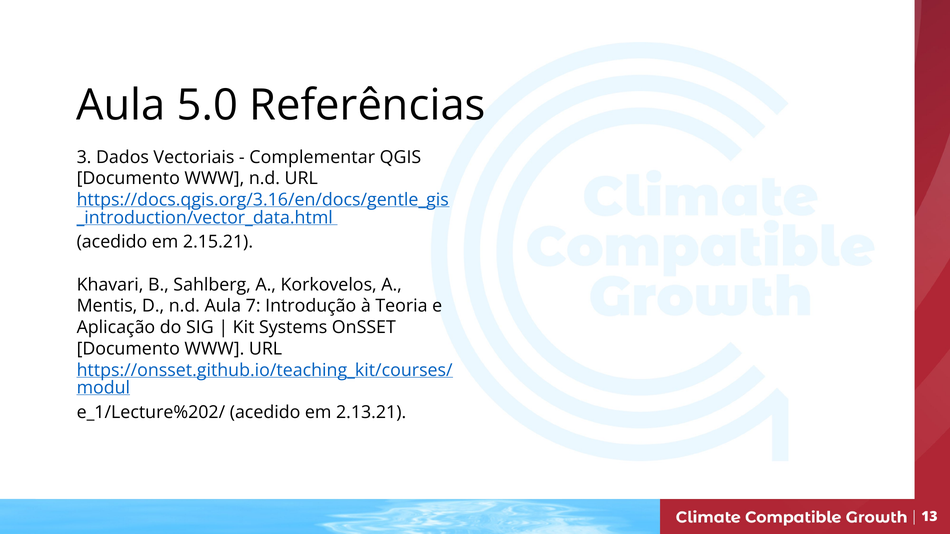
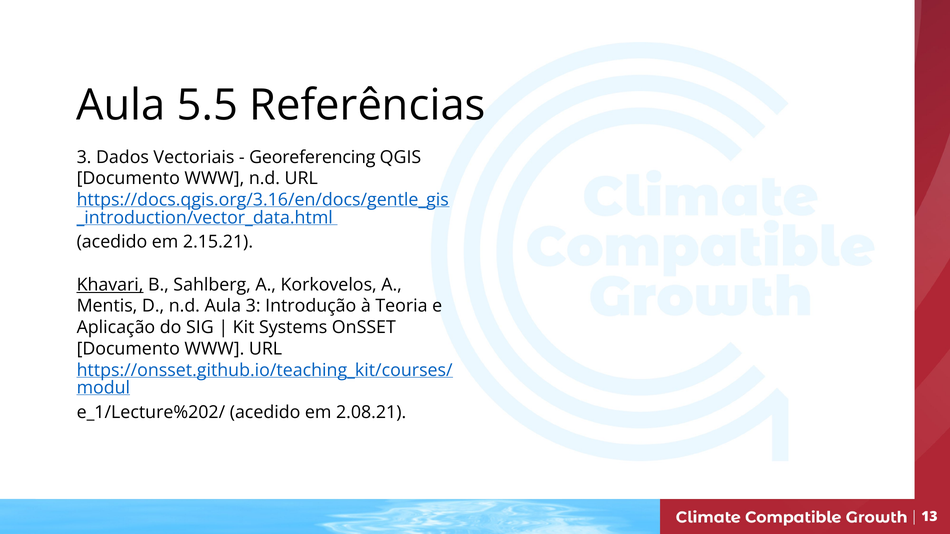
5.0: 5.0 -> 5.5 (207, 105)
Complementar: Complementar -> Georeferencing (312, 157)
Khavari underline: none -> present (110, 285)
Aula 7: 7 -> 3 (253, 306)
2.13.21: 2.13.21 -> 2.08.21 (371, 412)
